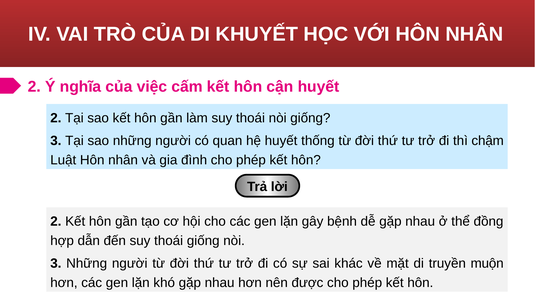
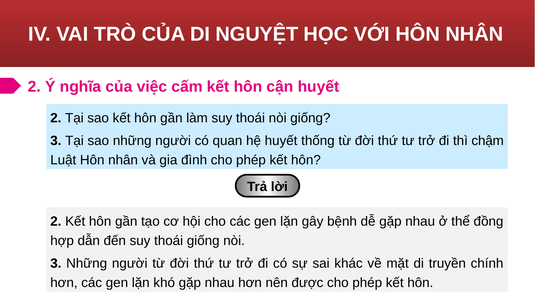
KHUYẾT: KHUYẾT -> NGUYỆT (257, 34)
muộn: muộn -> chính (487, 263)
